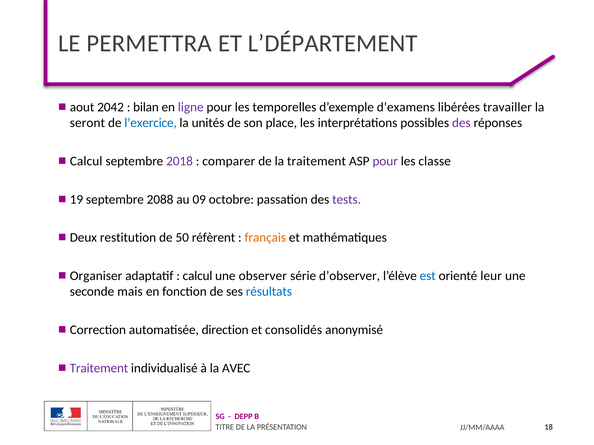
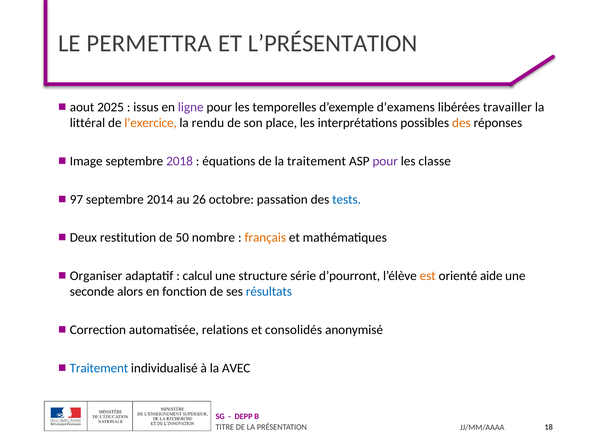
L’DÉPARTEMENT: L’DÉPARTEMENT -> L’PRÉSENTATION (333, 44)
2042: 2042 -> 2025 (111, 107)
bilan: bilan -> issus (146, 107)
seront: seront -> littéral (87, 123)
l’exercice colour: blue -> orange (151, 123)
unités: unités -> rendu (208, 123)
des colour: purple -> orange (461, 123)
Calcul: Calcul -> Image (86, 161)
comparer: comparer -> équations (229, 161)
19: 19 -> 97 (76, 200)
2088: 2088 -> 2014 (160, 200)
09: 09 -> 26 (199, 200)
tests colour: purple -> blue (347, 200)
réfèrent: réfèrent -> nombre (213, 238)
observer: observer -> structure (263, 276)
d’observer: d’observer -> d’pourront (350, 276)
est colour: blue -> orange (428, 276)
leur: leur -> aide (491, 276)
mais: mais -> alors (130, 292)
direction: direction -> relations (225, 330)
Traitement colour: purple -> blue (99, 368)
